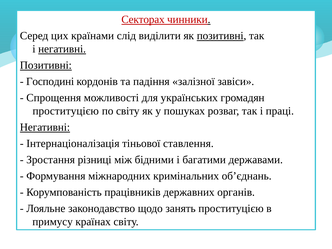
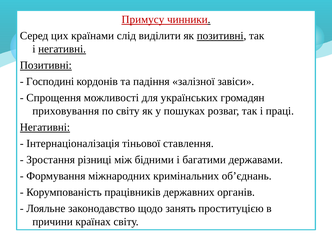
Секторах: Секторах -> Примусу (143, 19)
проституцією: проституцією -> приховування (66, 111)
примусу: примусу -> причини (53, 222)
